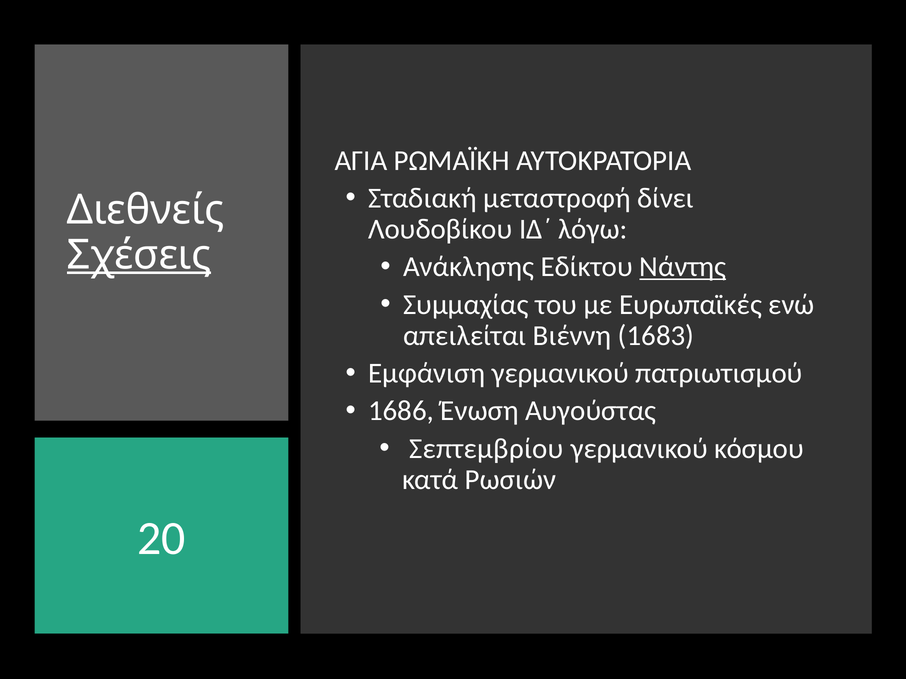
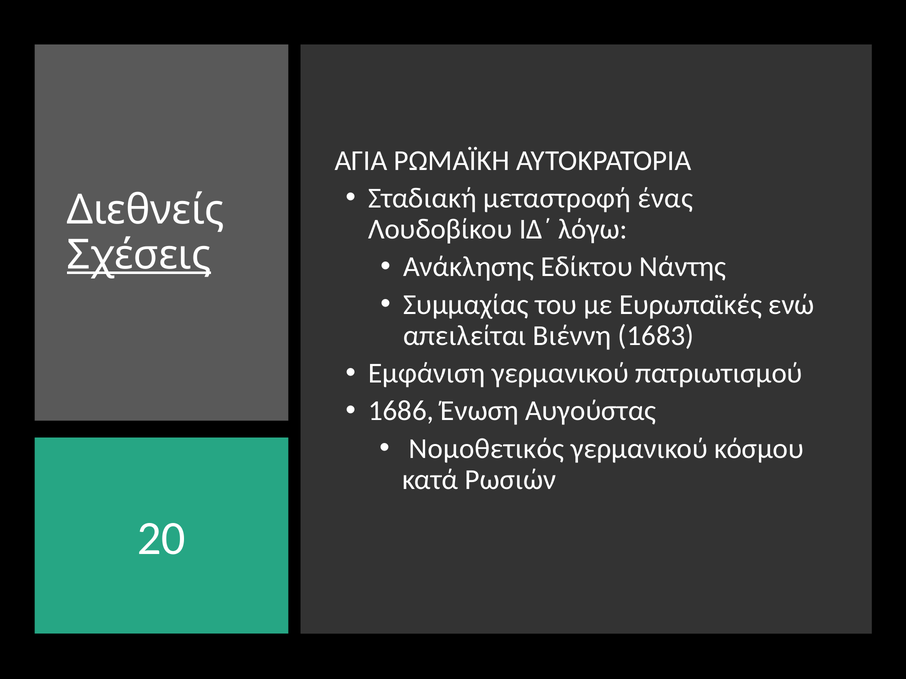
δίνει: δίνει -> ένας (665, 198)
Νάντης underline: present -> none (683, 267)
Σεπτεμβρίου: Σεπτεμβρίου -> Νομοθετικός (486, 449)
